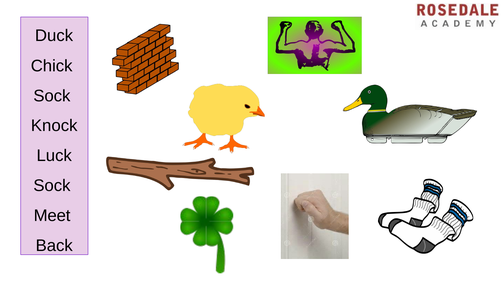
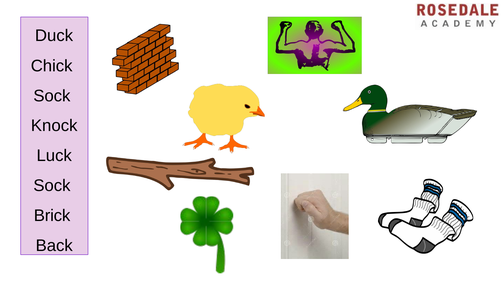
Meet: Meet -> Brick (52, 215)
